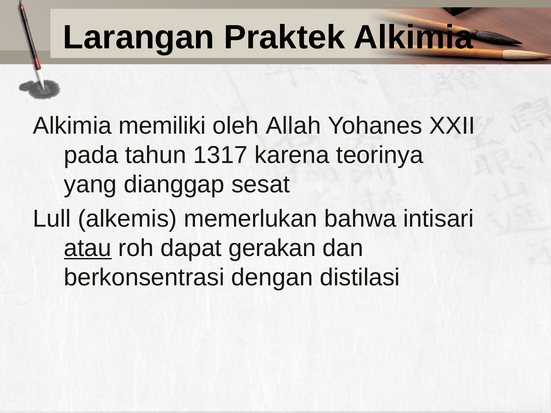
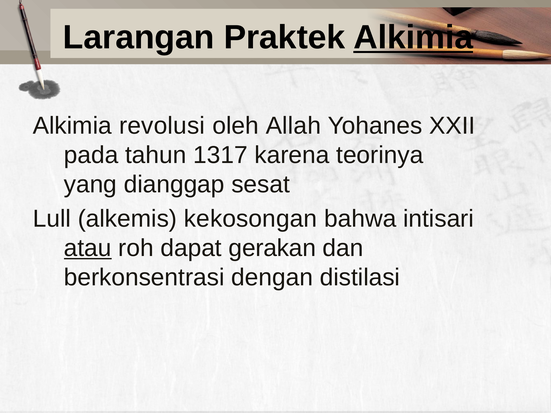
Alkimia underline: none -> present (413, 38)
memiliki: memiliki -> revolusi (162, 126)
memerlukan: memerlukan -> kekosongan (251, 219)
